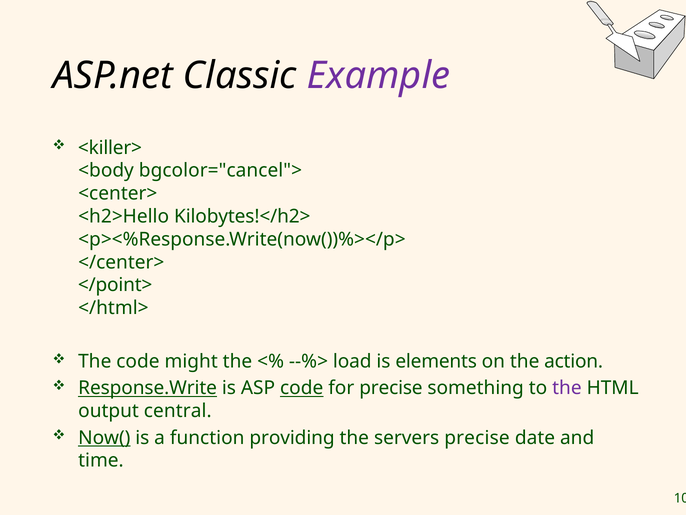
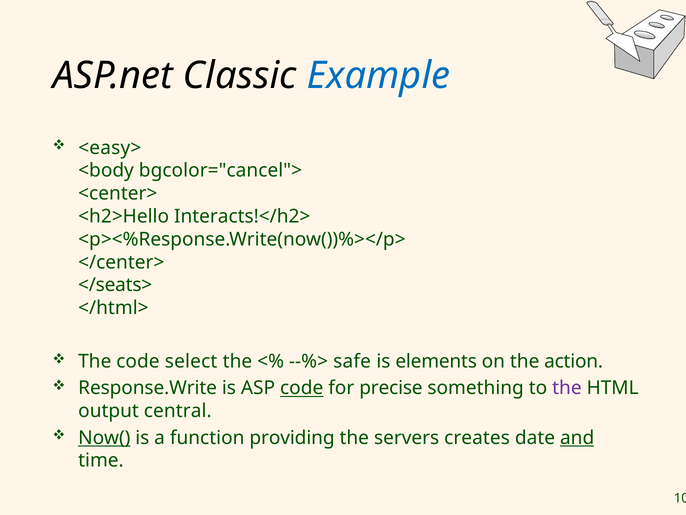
Example colour: purple -> blue (378, 76)
<killer>: <killer> -> <easy> (110, 148)
Kilobytes!</h2>: Kilobytes!</h2> -> Interacts!</h2> (242, 216)
</point>: </point> -> </seats> (115, 285)
might: might -> select (191, 361)
load: load -> safe (352, 361)
Response.Write underline: present -> none (148, 388)
servers precise: precise -> creates (477, 437)
and underline: none -> present (577, 437)
